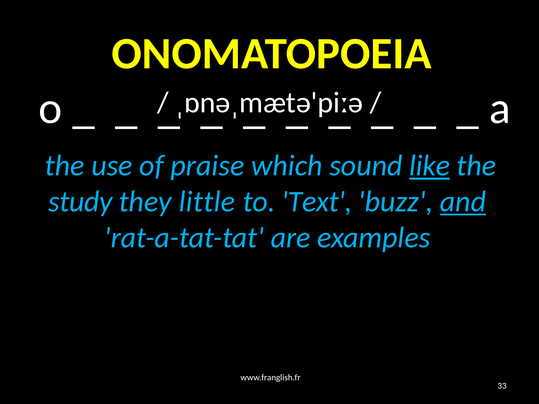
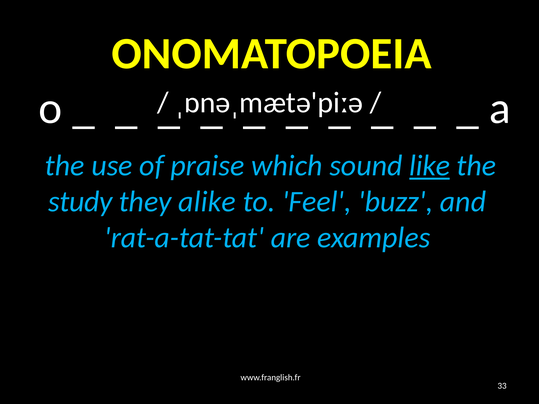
little: little -> alike (207, 202)
Text: Text -> Feel (317, 202)
and underline: present -> none (463, 202)
